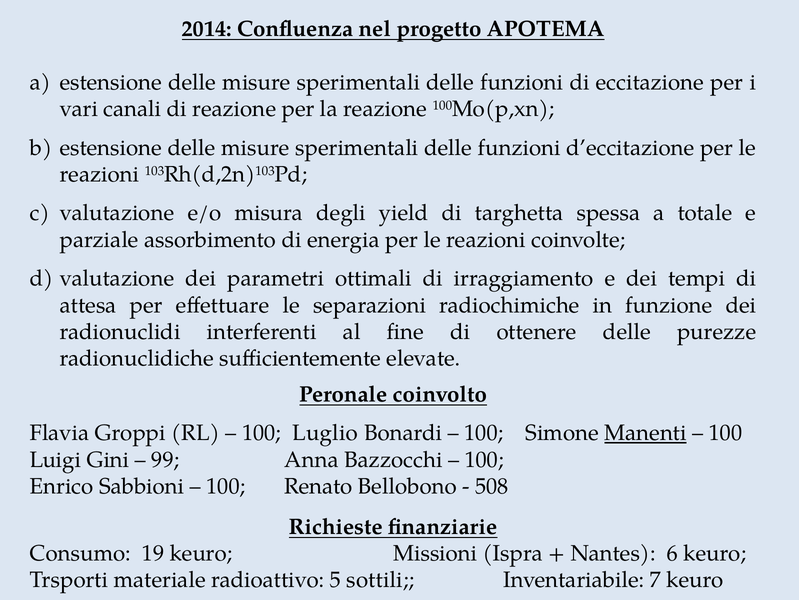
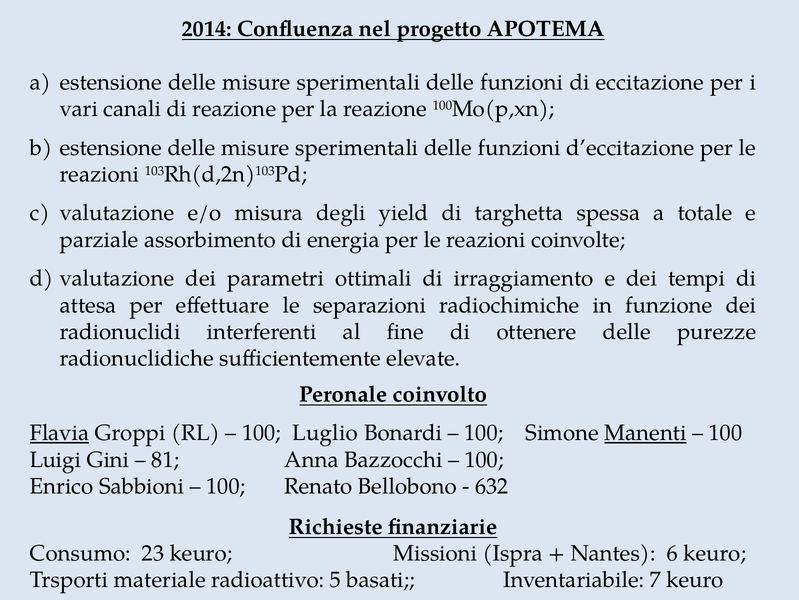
Flavia underline: none -> present (59, 433)
99: 99 -> 81 (165, 459)
508: 508 -> 632 (492, 486)
19: 19 -> 23 (153, 553)
sottili: sottili -> basati (381, 579)
